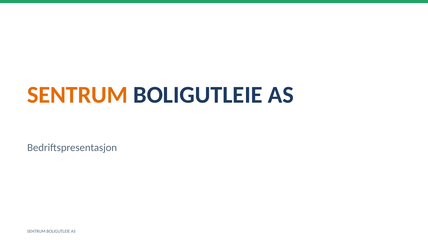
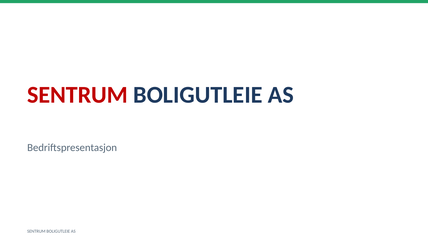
SENTRUM colour: orange -> red (78, 95)
